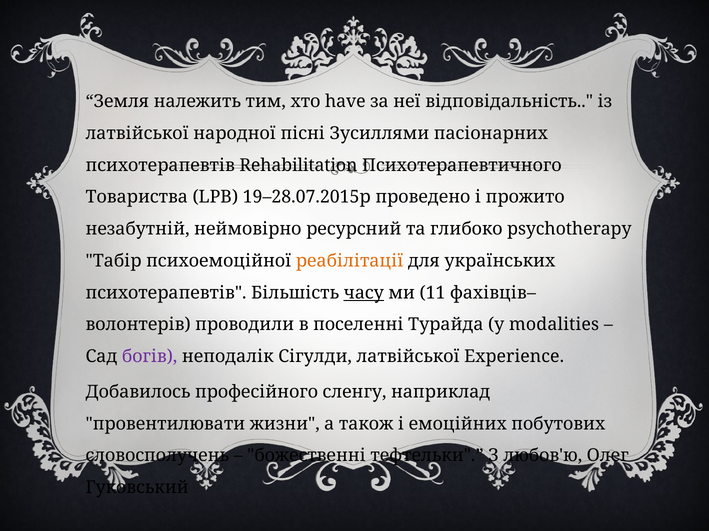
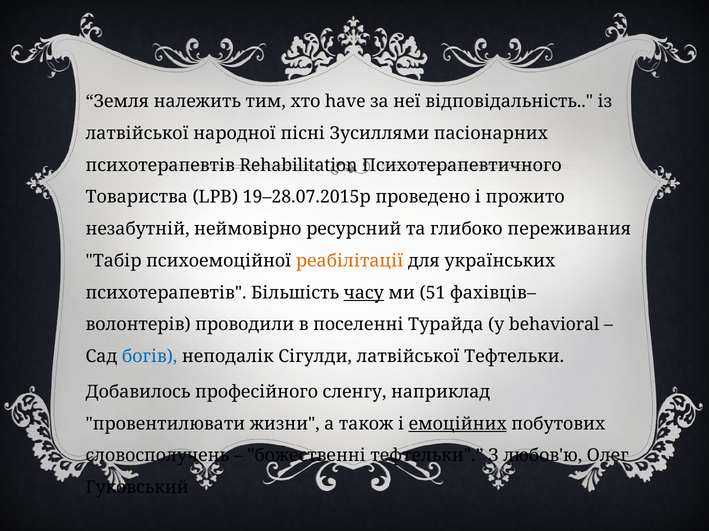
psychotherapy: psychotherapy -> переживания (569, 229)
11: 11 -> 51 (433, 293)
modalities: modalities -> behavioral (554, 325)
богів colour: purple -> blue (150, 357)
латвійської Experience: Experience -> Тефтельки (514, 357)
емоційних underline: none -> present (458, 424)
